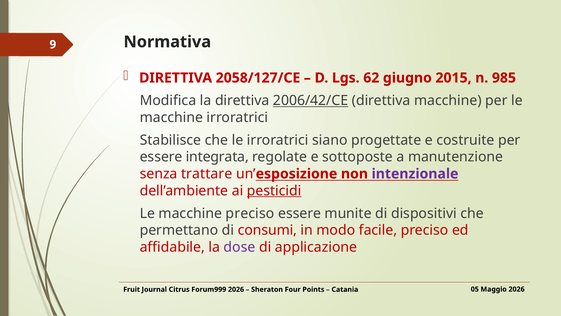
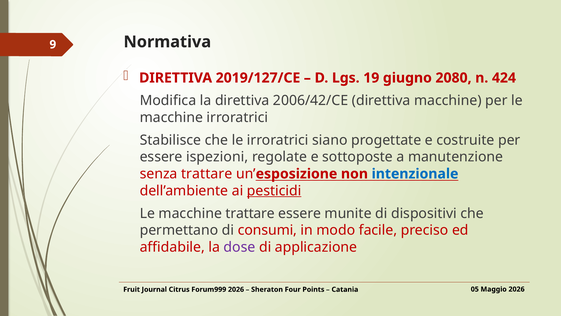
2058/127/CE: 2058/127/CE -> 2019/127/CE (258, 78)
62: 62 -> 19 (371, 78)
2015: 2015 -> 2080 (454, 78)
985: 985 -> 424 (504, 78)
2006/42/CE underline: present -> none (311, 100)
integrata: integrata -> ispezioni (217, 157)
intenzionale colour: purple -> blue (415, 174)
macchine preciso: preciso -> trattare (250, 213)
